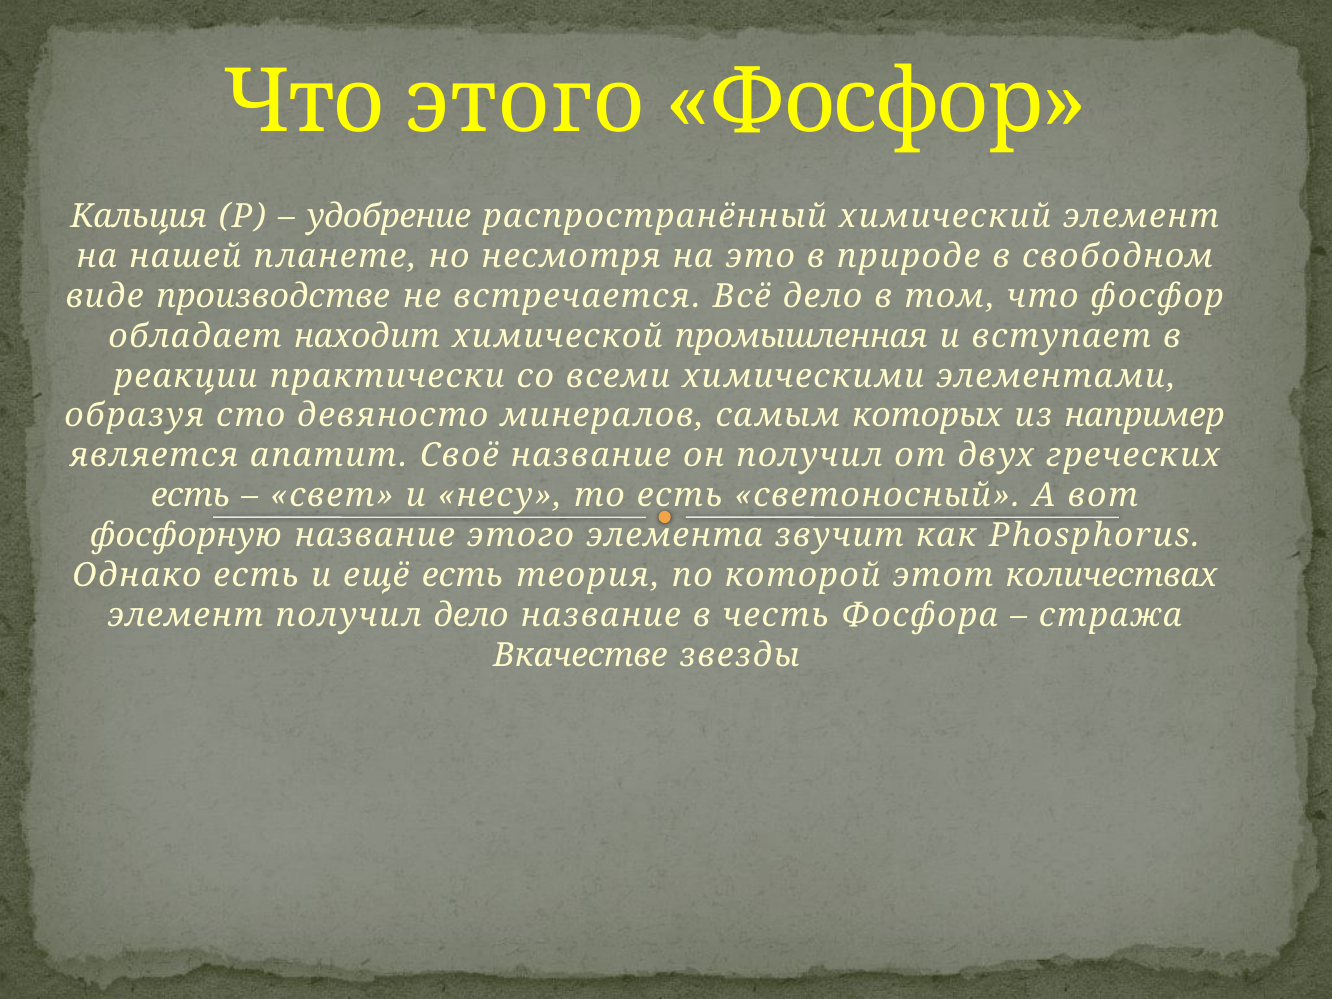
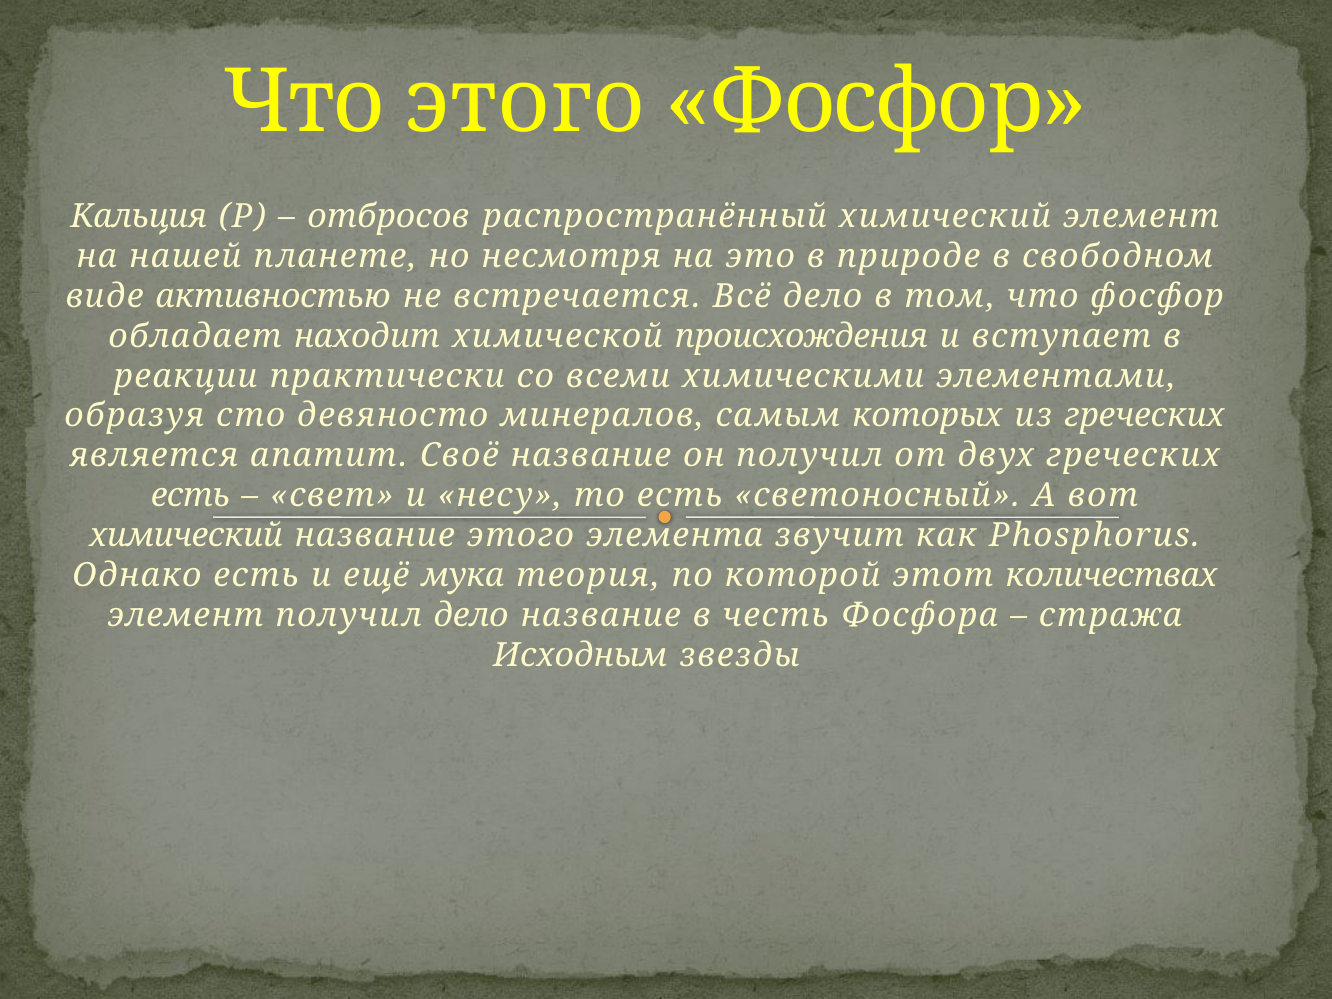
удобрение: удобрение -> отбросов (389, 216)
производстве: производстве -> активностью (273, 296)
промышленная: промышленная -> происхождения (801, 336)
из например: например -> греческих (1145, 416)
фосфорную: фосфорную -> химический (186, 536)
ещё есть: есть -> мука (463, 576)
Вкачестве: Вкачестве -> Исходным (580, 656)
